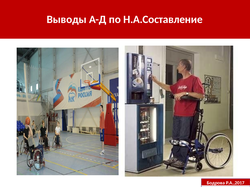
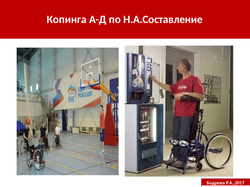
Выводы: Выводы -> Копинга (67, 19)
